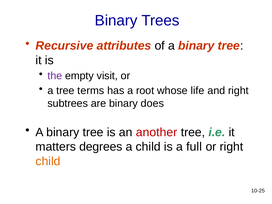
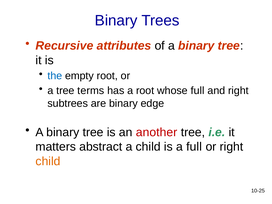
the colour: purple -> blue (55, 76)
empty visit: visit -> root (107, 76)
whose life: life -> full (198, 91)
does: does -> edge (152, 103)
degrees: degrees -> abstract (101, 147)
